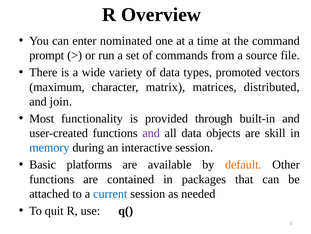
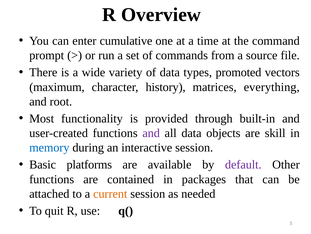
nominated: nominated -> cumulative (126, 41)
matrix: matrix -> history (166, 87)
distributed: distributed -> everything (272, 87)
join: join -> root (61, 101)
default colour: orange -> purple (243, 164)
current colour: blue -> orange (110, 193)
